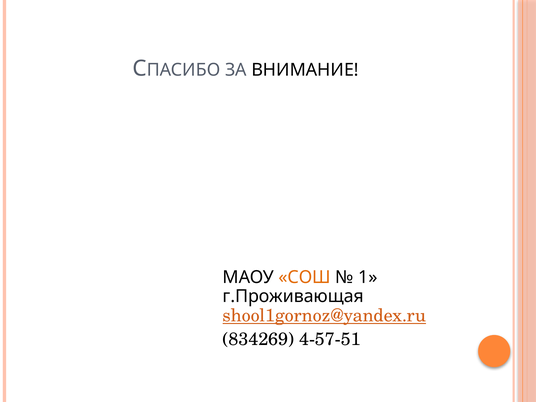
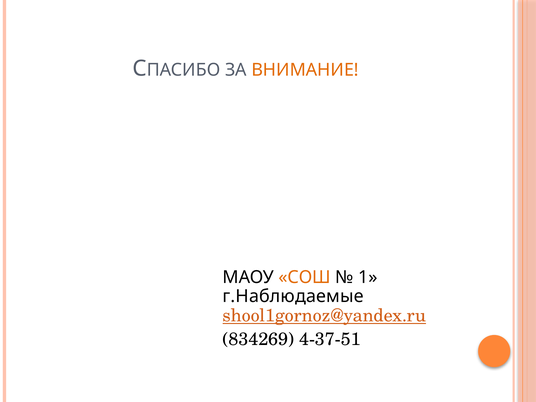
ВНИМАНИЕ colour: black -> orange (305, 70)
г.Проживающая: г.Проживающая -> г.Наблюдаемые (293, 296)
4-57-51: 4-57-51 -> 4-37-51 (330, 339)
